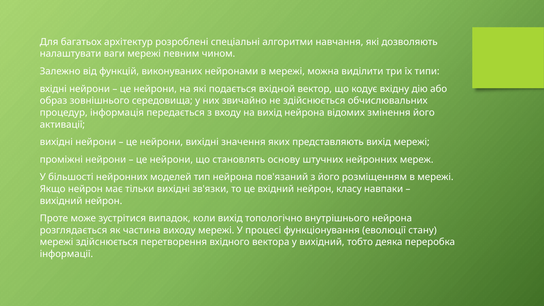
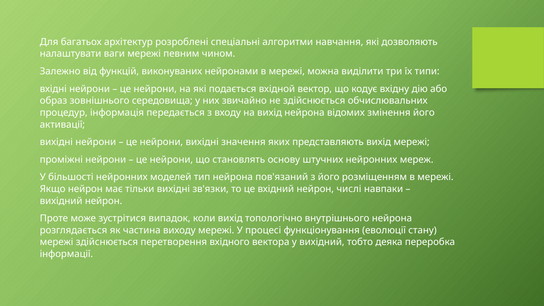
класу: класу -> числі (349, 189)
